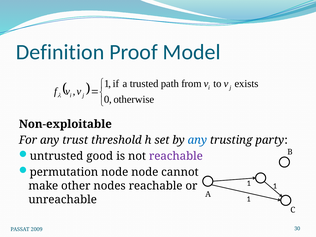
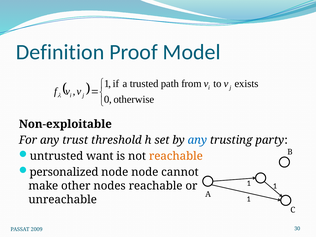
good: good -> want (100, 156)
reachable colour: purple -> orange (176, 156)
permutation: permutation -> personalized (64, 172)
